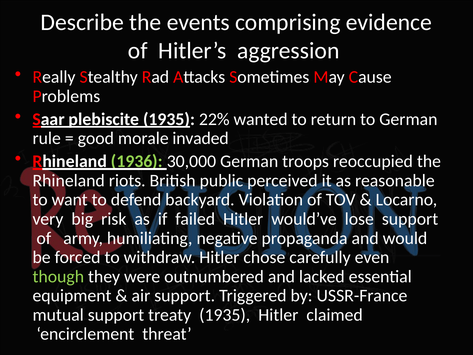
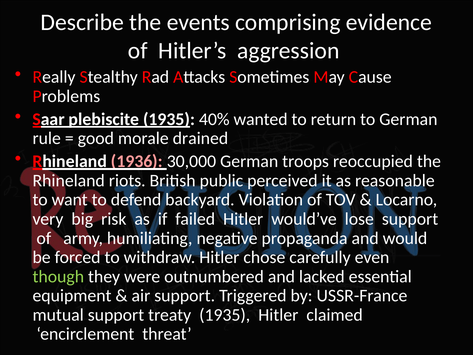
22%: 22% -> 40% (214, 119)
invaded: invaded -> drained (200, 138)
1936 colour: light green -> pink (137, 161)
